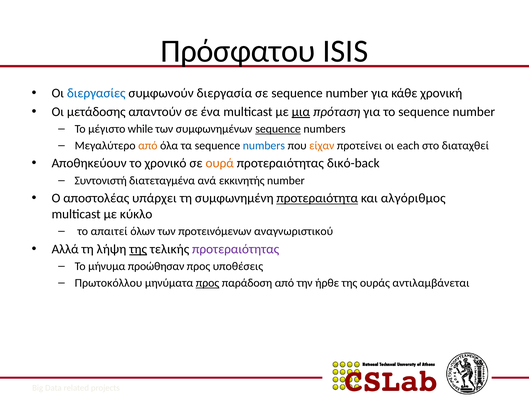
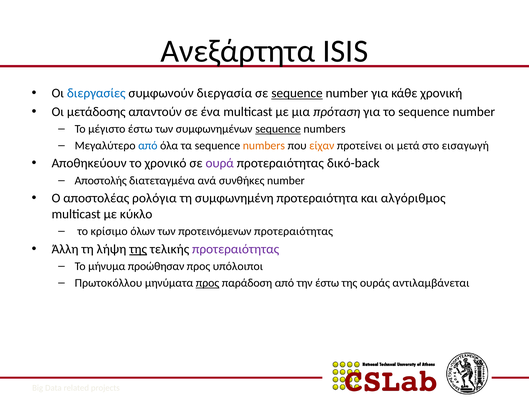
Πρόσφατου: Πρόσφατου -> Ανεξάρτητα (238, 51)
sequence underline: none -> present (297, 93)
μια underline: present -> none (301, 112)
μέγιστο while: while -> έστω (140, 129)
από colour: orange -> blue (148, 145)
numbers colour: blue -> orange (264, 145)
each: each -> μετά (408, 145)
διαταχθεί: διαταχθεί -> εισαγωγή (465, 145)
ουρά colour: orange -> purple (220, 163)
Συντονιστή: Συντονιστή -> Αποστολής (101, 180)
εκκινητής: εκκινητής -> συνθήκες (242, 180)
υπάρχει: υπάρχει -> ρολόγια (154, 198)
προτεραιότητα underline: present -> none (317, 198)
απαιτεί: απαιτεί -> κρίσιμο (109, 231)
προτεινόμενων αναγνωριστικού: αναγνωριστικού -> προτεραιότητας (294, 231)
Αλλά: Αλλά -> Άλλη (65, 249)
υποθέσεις: υποθέσεις -> υπόλοιποι (238, 266)
την ήρθε: ήρθε -> έστω (327, 283)
